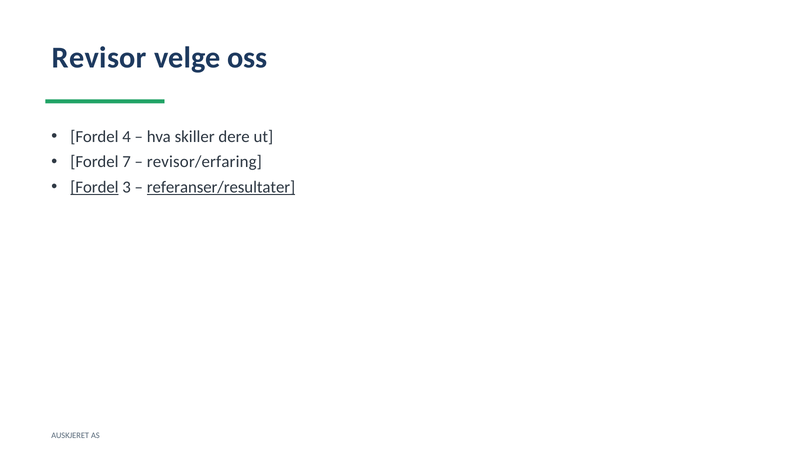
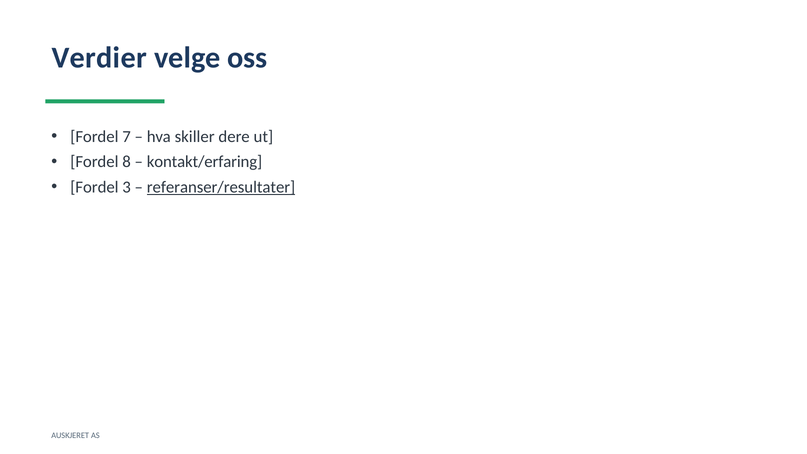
Revisor: Revisor -> Verdier (99, 58)
4: 4 -> 7 (127, 137)
7: 7 -> 8 (127, 162)
revisor/erfaring: revisor/erfaring -> kontakt/erfaring (204, 162)
Fordel underline: present -> none (94, 187)
